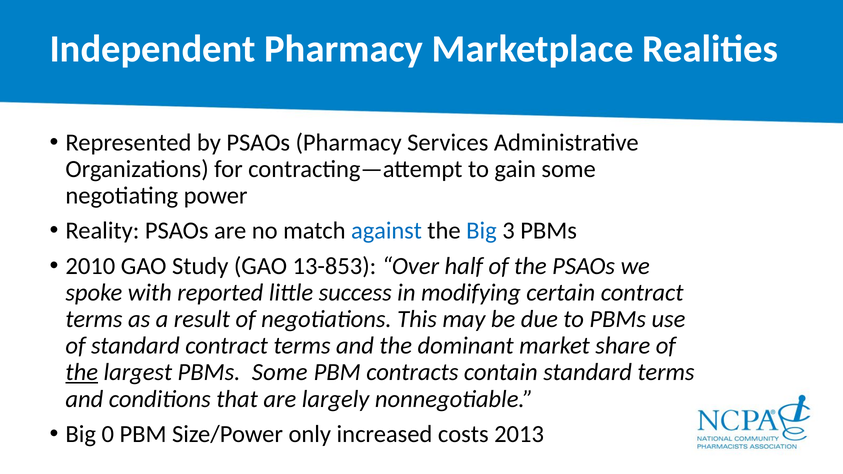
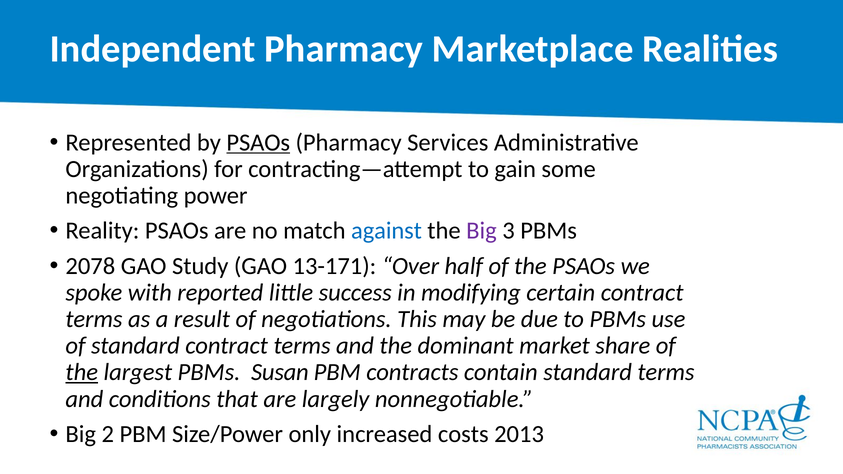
PSAOs underline: none -> present (258, 142)
Big colour: blue -> purple (481, 231)
2010: 2010 -> 2078 (90, 266)
13-853: 13-853 -> 13-171 (334, 266)
PBMs Some: Some -> Susan (280, 373)
0: 0 -> 2 (108, 434)
